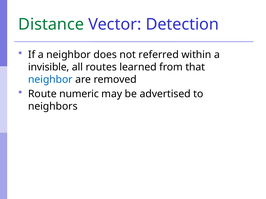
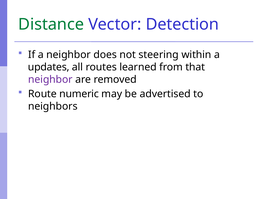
referred: referred -> steering (159, 55)
invisible: invisible -> updates (49, 67)
neighbor colour: blue -> purple (50, 80)
